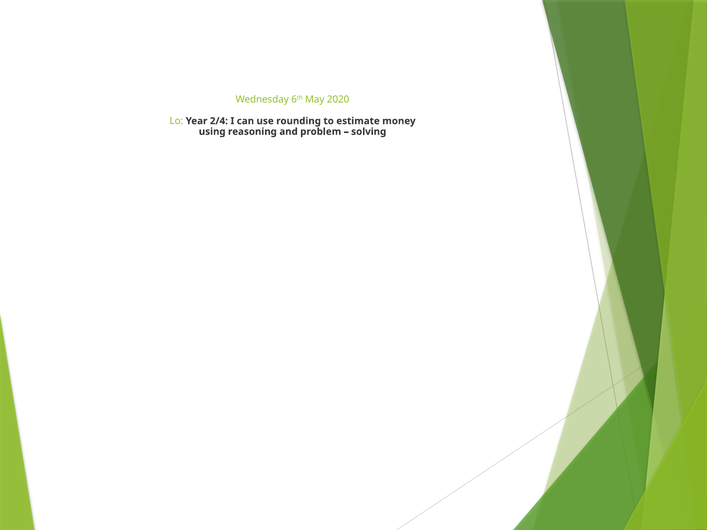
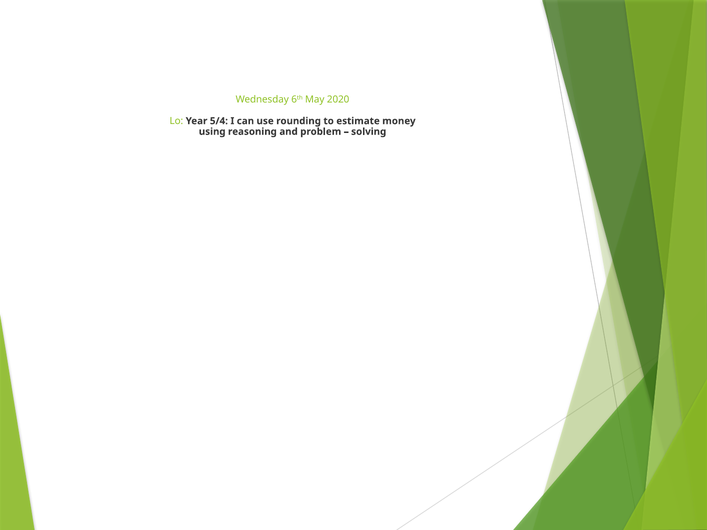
2/4: 2/4 -> 5/4 (219, 121)
